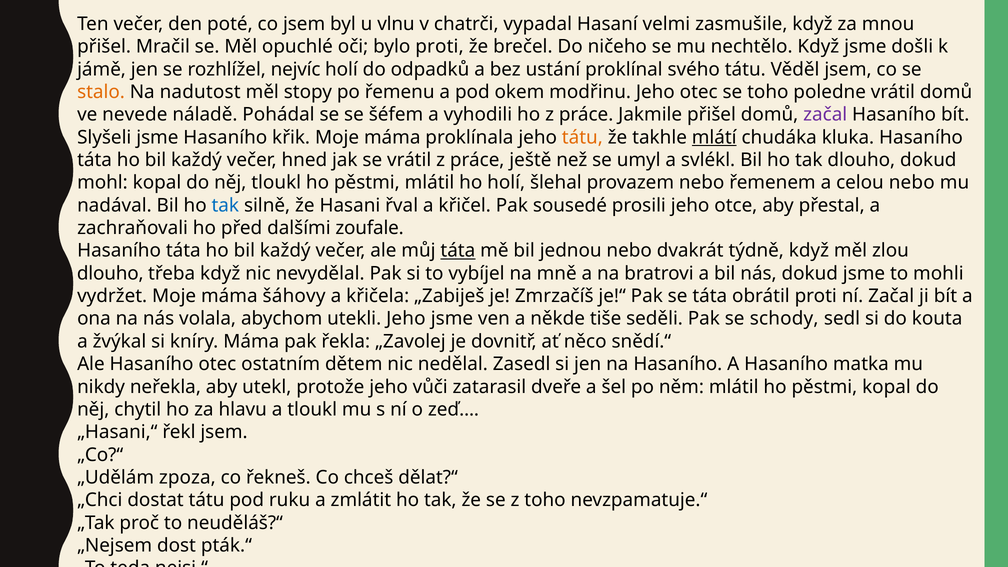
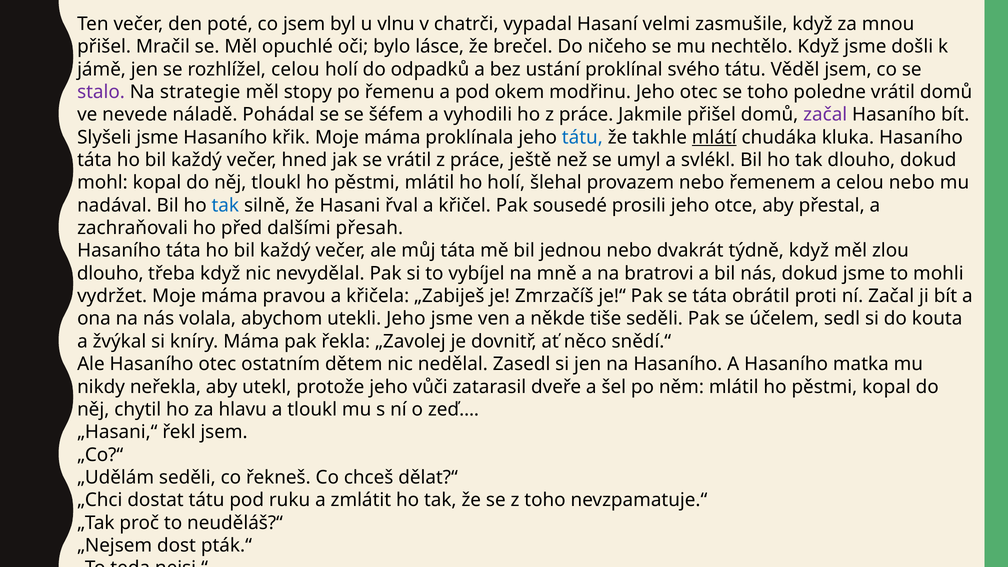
bylo proti: proti -> lásce (440, 47)
rozhlížel nejvíc: nejvíc -> celou (295, 69)
stalo colour: orange -> purple (101, 92)
nadutost: nadutost -> strategie (200, 92)
tátu colour: orange -> blue (582, 137)
zoufale: zoufale -> přesah (369, 228)
táta underline: present -> none (458, 251)
šáhovy: šáhovy -> pravou (294, 296)
schody: schody -> účelem (784, 319)
„Udělám zpoza: zpoza -> seděli (187, 478)
